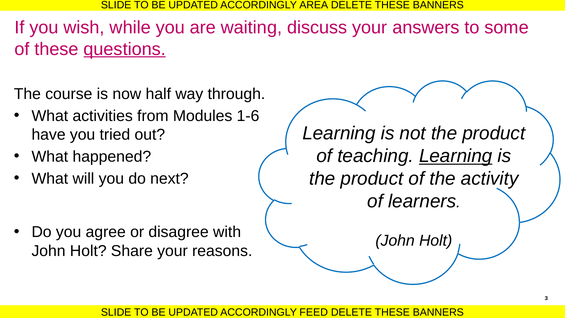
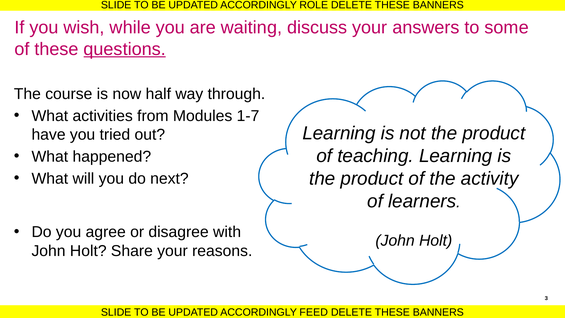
AREA: AREA -> ROLE (314, 5)
1-6: 1-6 -> 1-7 (248, 116)
Learning underline: present -> none (456, 156)
